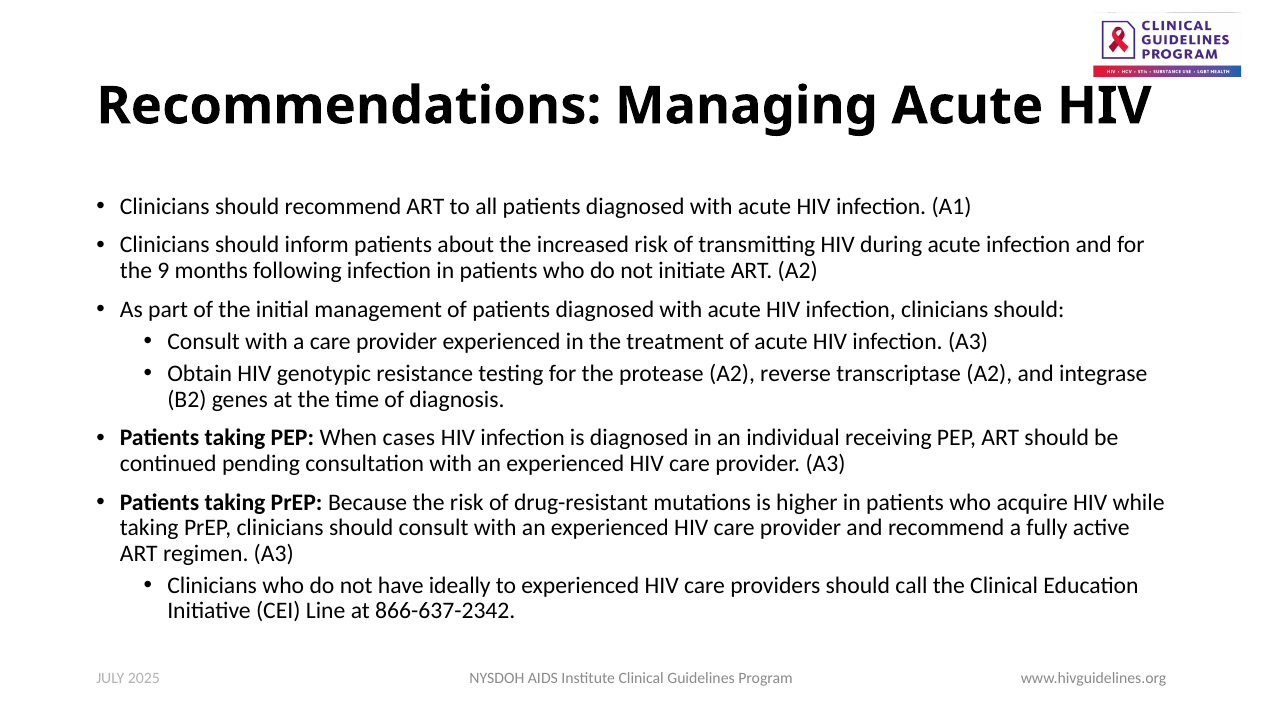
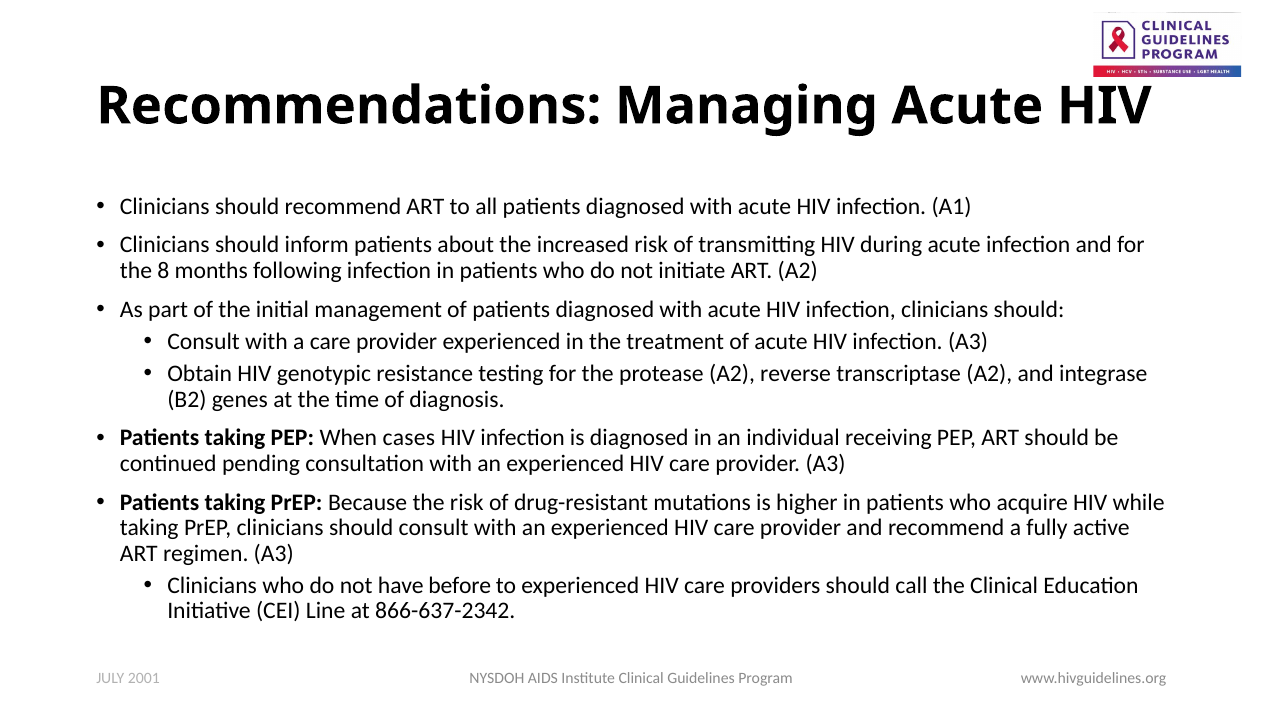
9: 9 -> 8 (163, 271)
ideally: ideally -> before (460, 586)
2025: 2025 -> 2001 (144, 678)
